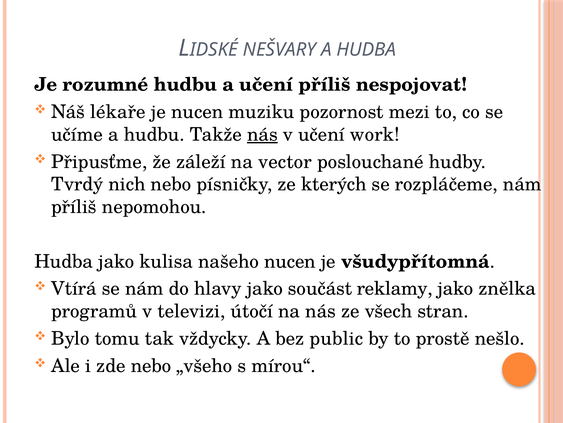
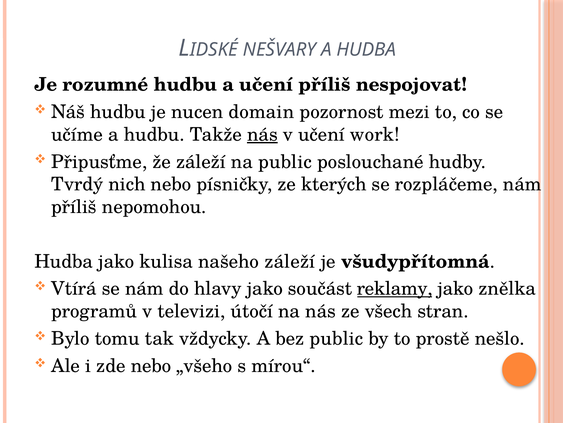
Náš lékaře: lékaře -> hudbu (118, 112)
muziku: muziku -> domain (261, 112)
na vector: vector -> public (285, 162)
našeho nucen: nucen -> záleží (290, 261)
reklamy underline: none -> present (395, 288)
